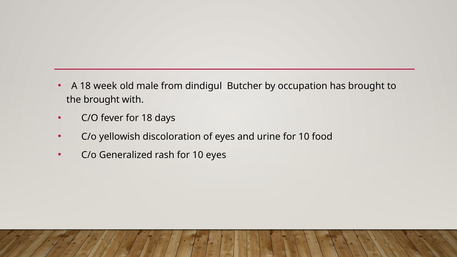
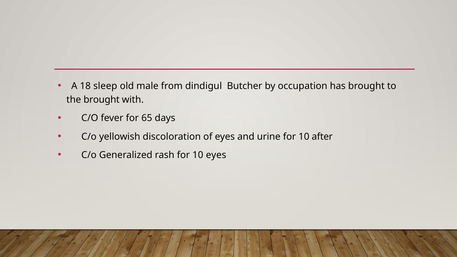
week: week -> sleep (105, 86)
for 18: 18 -> 65 (147, 118)
food: food -> after (322, 137)
